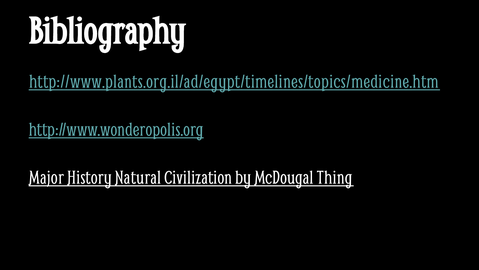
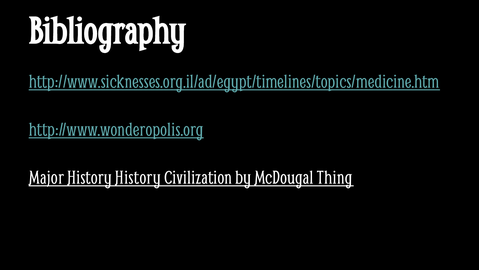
http://www.plants.org.il/ad/egypt/timelines/topics/medicine.htm: http://www.plants.org.il/ad/egypt/timelines/topics/medicine.htm -> http://www.sicknesses.org.il/ad/egypt/timelines/topics/medicine.htm (234, 81)
History Natural: Natural -> History (138, 177)
